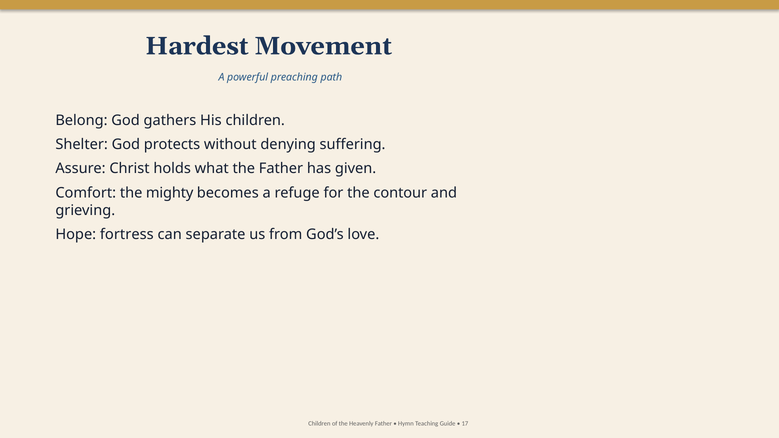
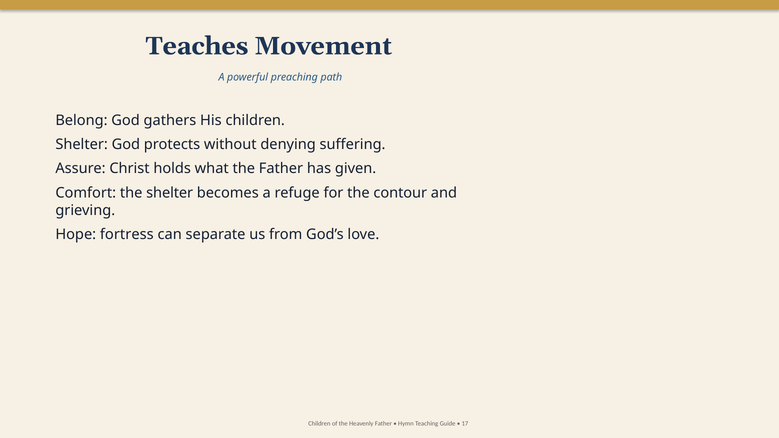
Hardest: Hardest -> Teaches (197, 46)
the mighty: mighty -> shelter (170, 193)
